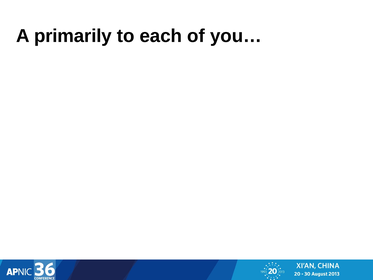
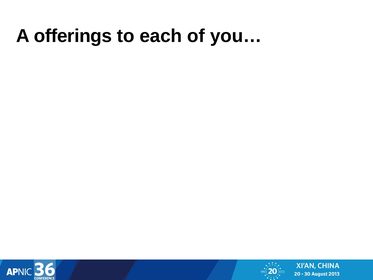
primarily: primarily -> offerings (73, 36)
